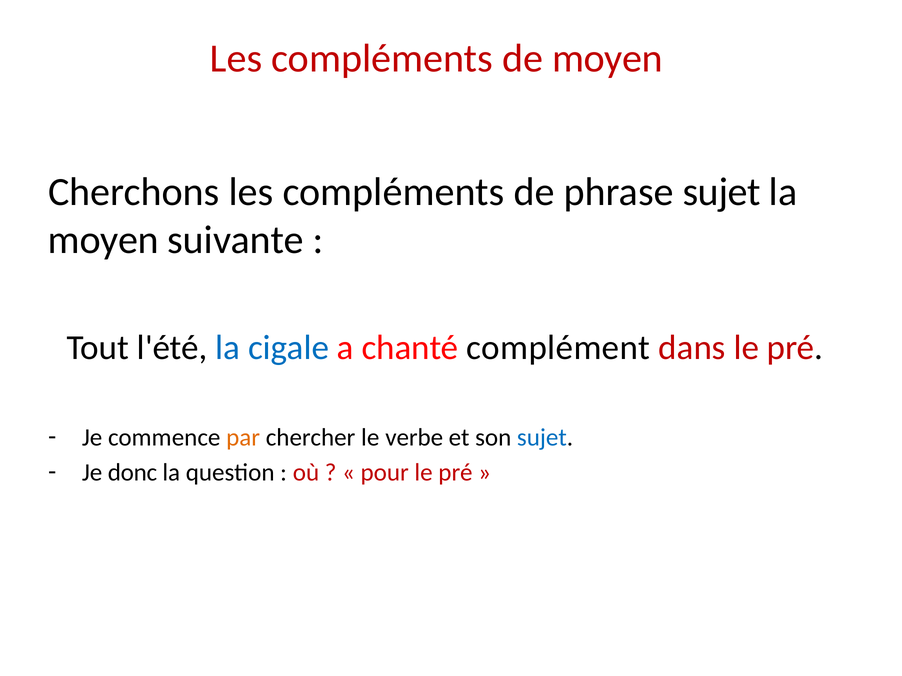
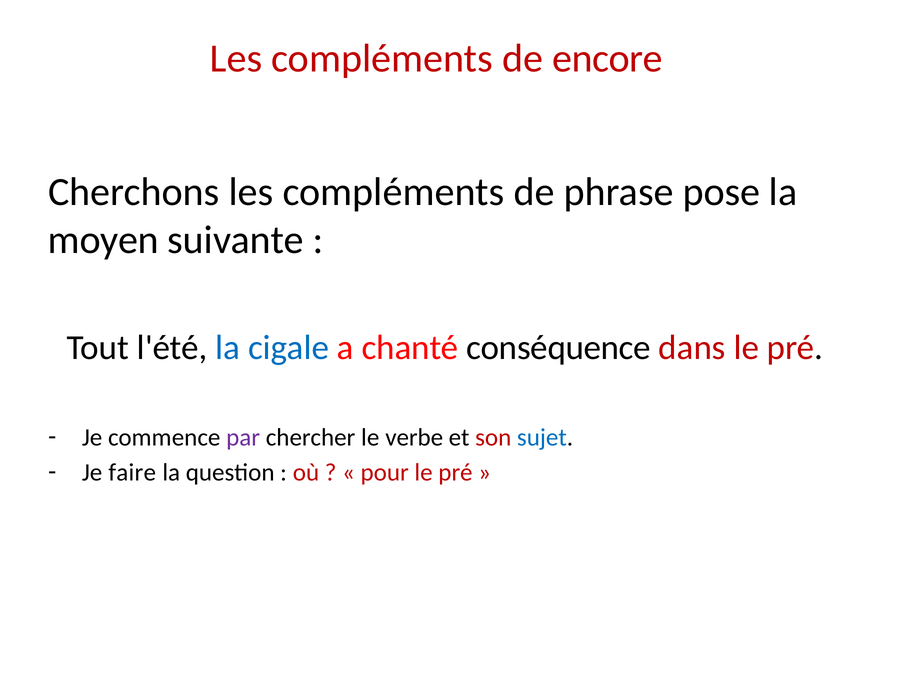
de moyen: moyen -> encore (607, 58)
phrase sujet: sujet -> pose (722, 192)
complément: complément -> conséquence (559, 348)
par colour: orange -> purple (243, 438)
son colour: black -> red (493, 438)
donc: donc -> faire (132, 473)
